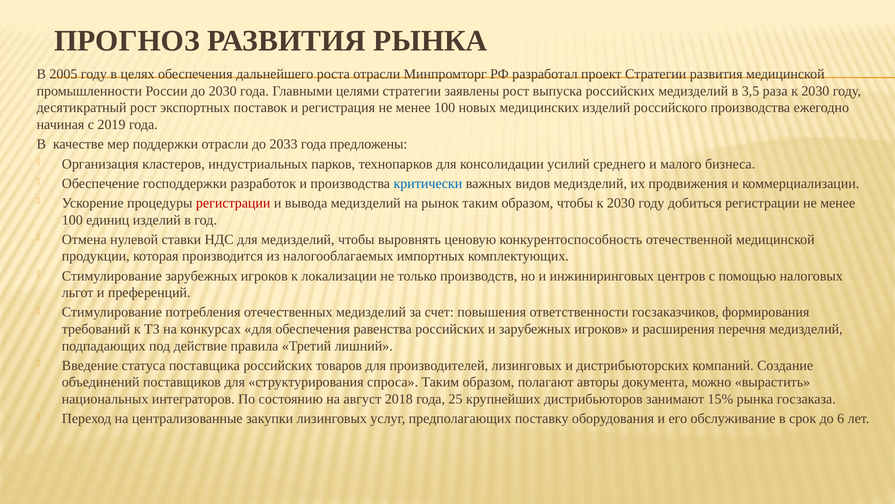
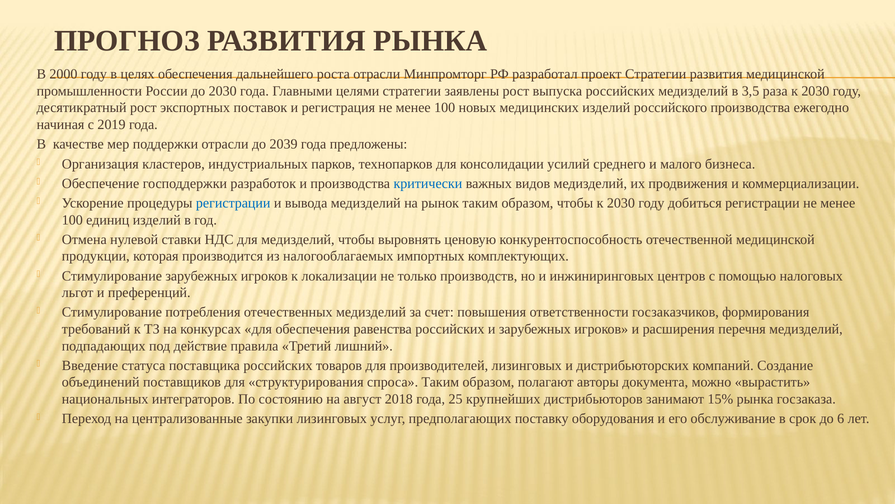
2005: 2005 -> 2000 (63, 74)
2033: 2033 -> 2039 (284, 144)
регистрации colour: red -> blue (233, 203)
